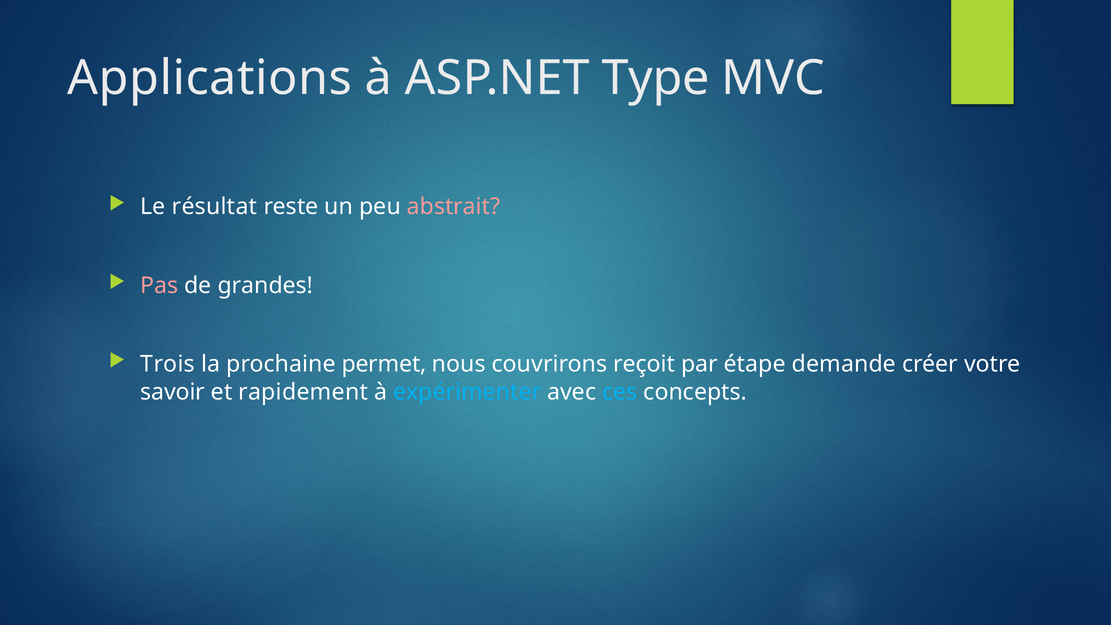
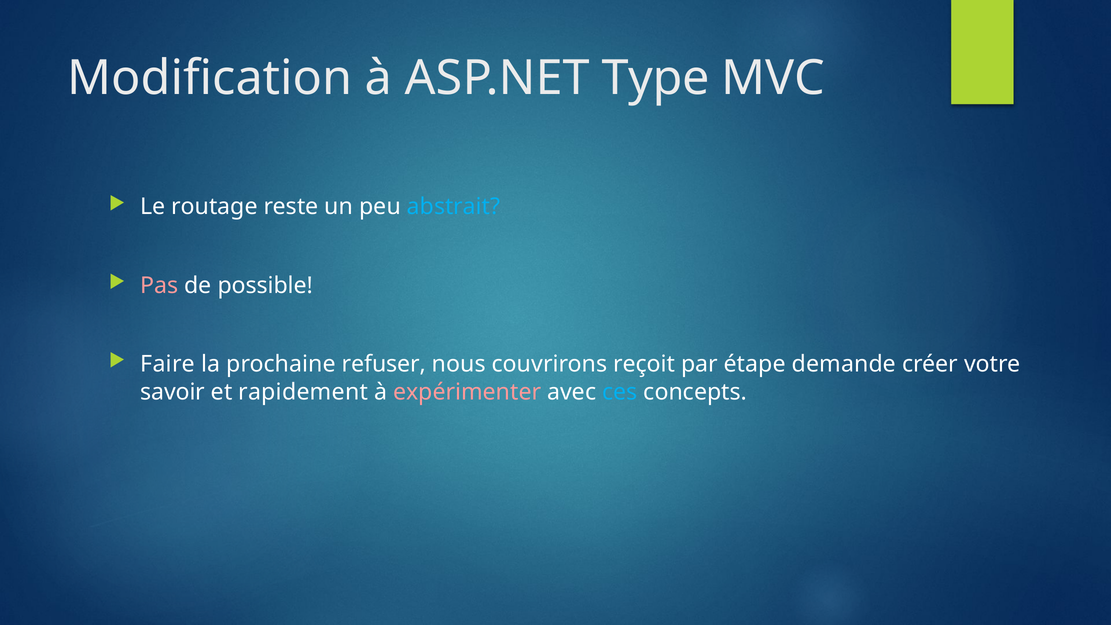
Applications: Applications -> Modification (210, 78)
résultat: résultat -> routage (215, 207)
abstrait colour: pink -> light blue (454, 207)
grandes: grandes -> possible (265, 286)
Trois: Trois -> Faire (168, 364)
permet: permet -> refuser (384, 364)
expérimenter colour: light blue -> pink (467, 392)
